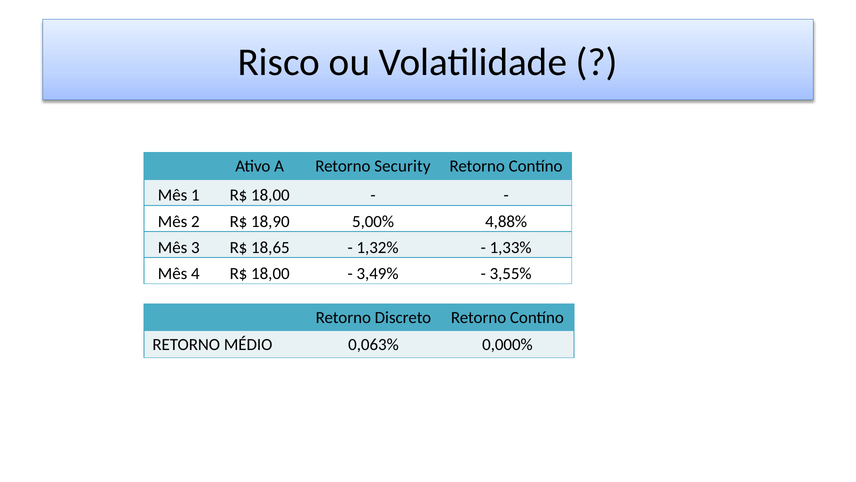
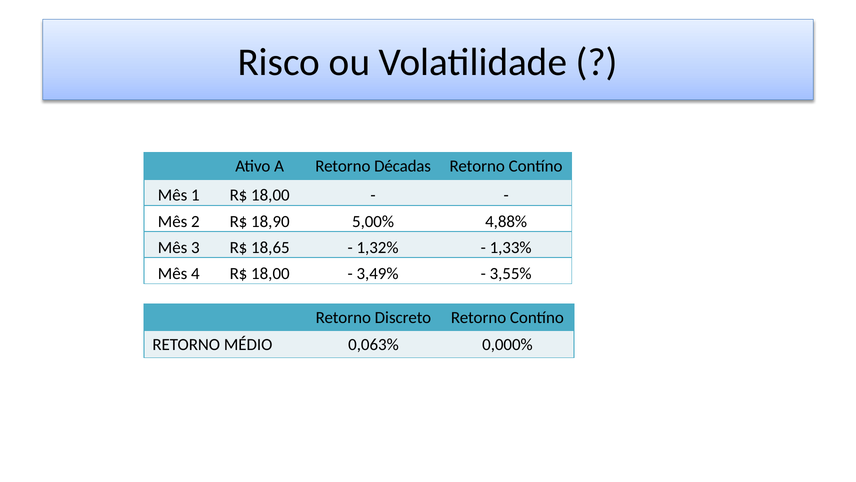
Security: Security -> Décadas (403, 166)
